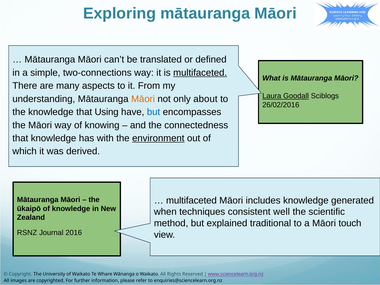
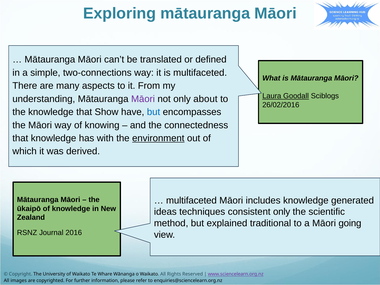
multifaceted underline: present -> none (200, 73)
Māori colour: orange -> purple (143, 99)
Using: Using -> Show (107, 112)
when: when -> ideas (165, 212)
consistent well: well -> only (282, 212)
touch: touch -> going (350, 223)
